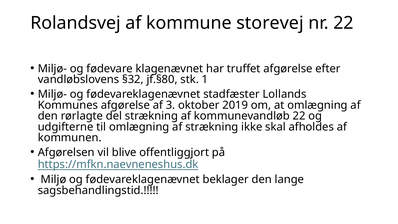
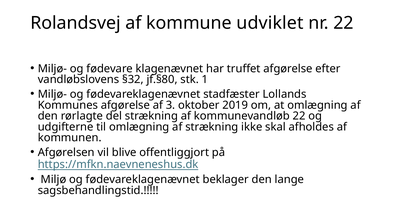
storevej: storevej -> udviklet (270, 23)
